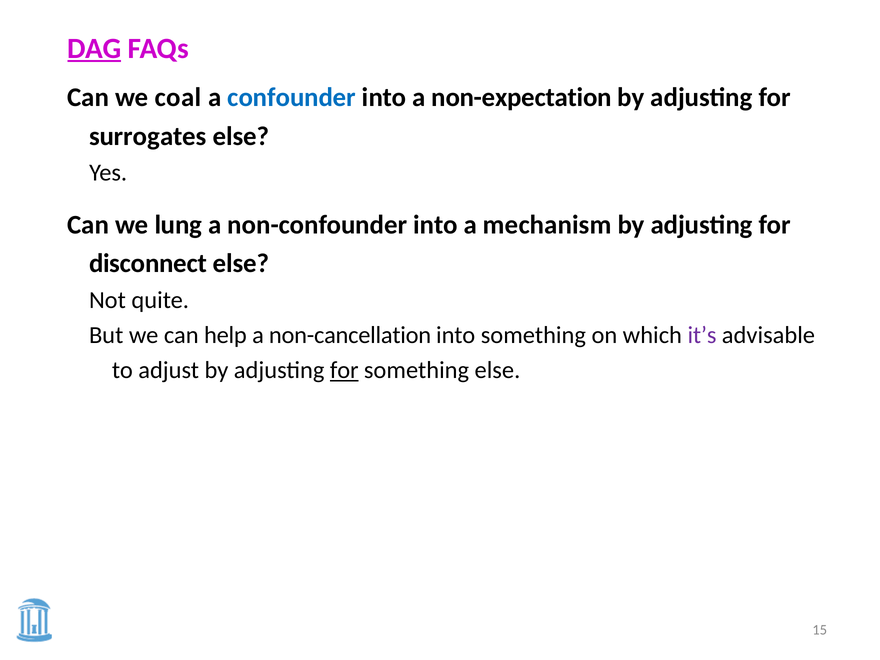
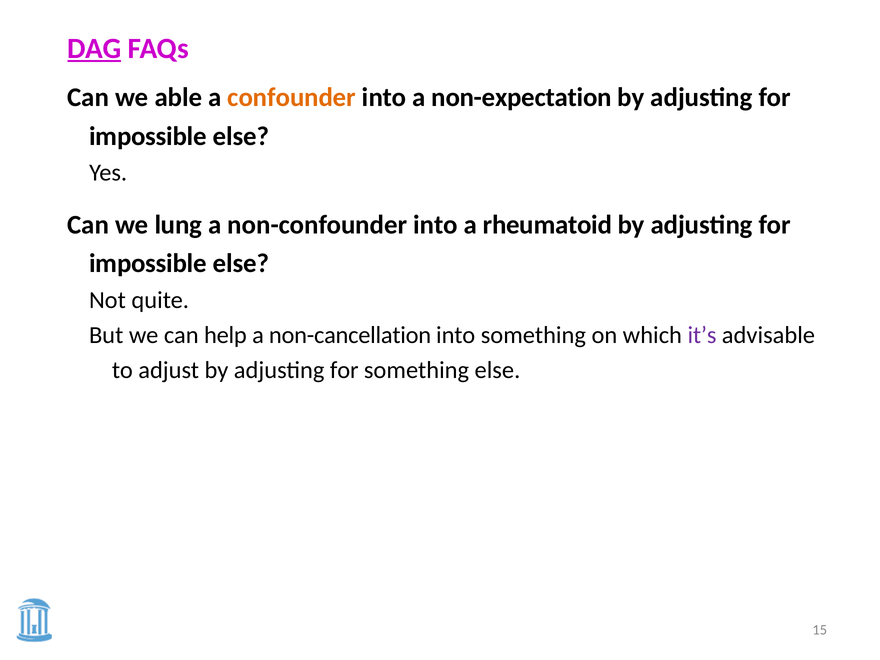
coal: coal -> able (178, 98)
confounder colour: blue -> orange (292, 98)
surrogates: surrogates -> impossible (148, 136)
mechanism: mechanism -> rheumatoid (547, 225)
disconnect: disconnect -> impossible (148, 264)
for underline: present -> none (344, 370)
